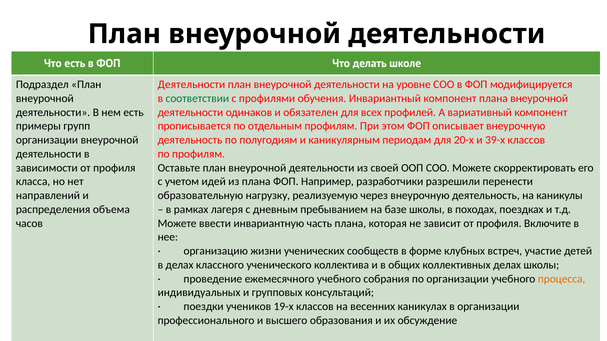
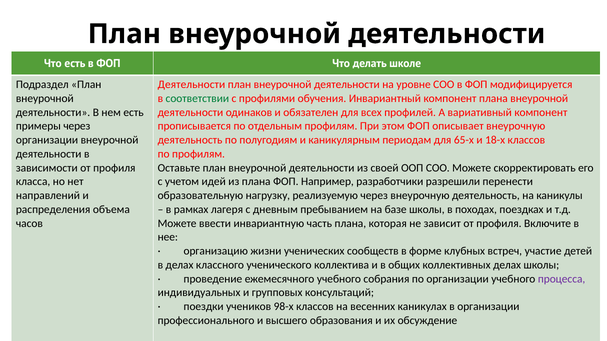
примеры групп: групп -> через (77, 126)
20-х: 20-х -> 65-х (464, 140)
39-х: 39-х -> 18-х (495, 140)
процесса colour: orange -> purple (562, 279)
19-х: 19-х -> 98-х (284, 307)
